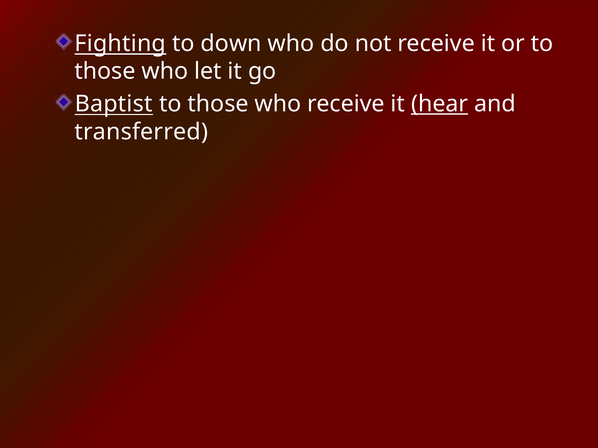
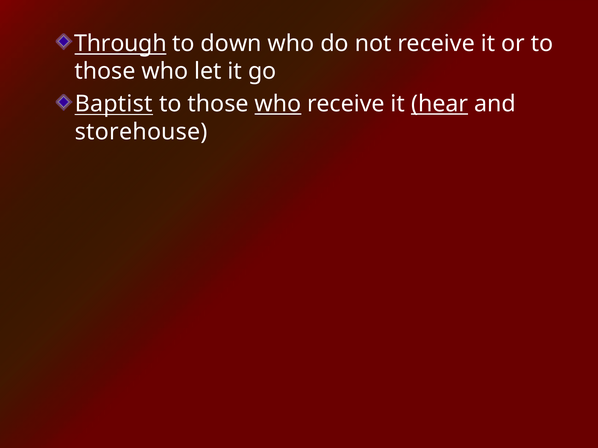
Fighting: Fighting -> Through (120, 43)
who underline: none -> present (278, 104)
transferred: transferred -> storehouse (141, 132)
